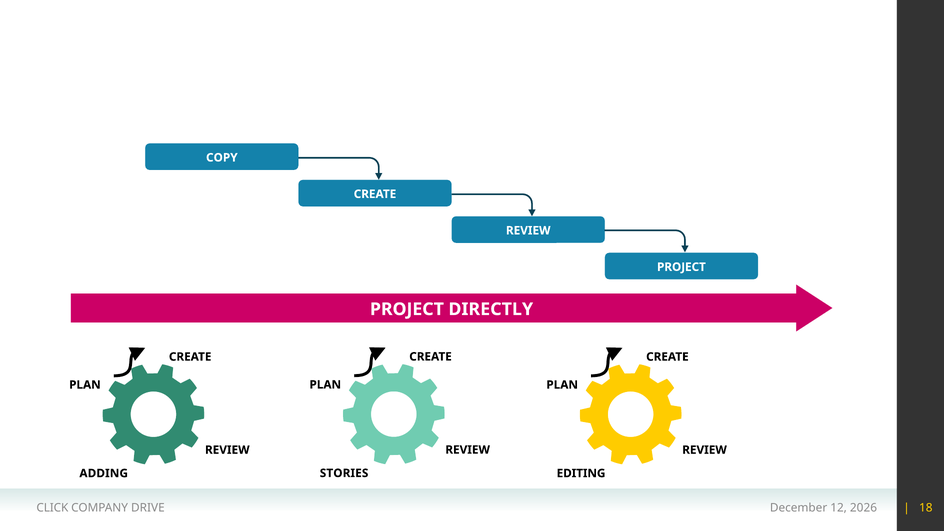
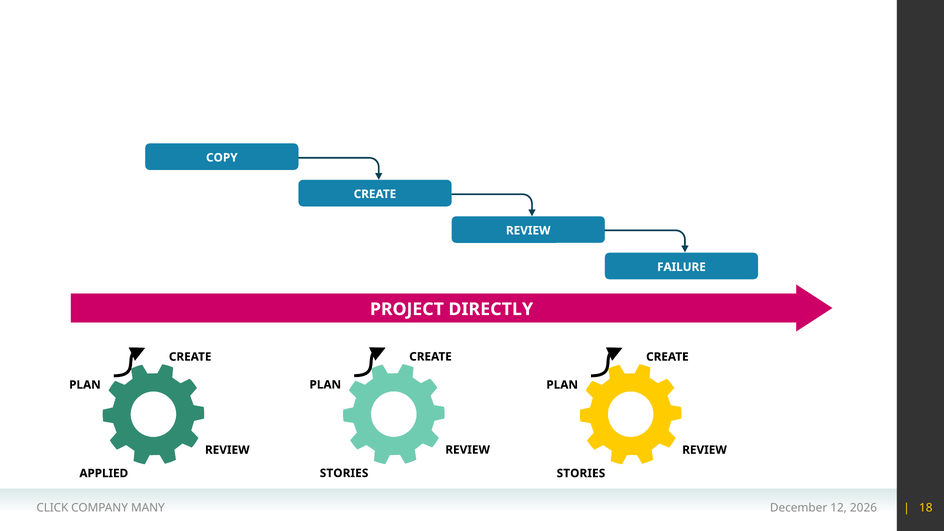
PROJECT: PROJECT -> FAILURE (681, 267)
ADDING: ADDING -> APPLIED (104, 473)
EDITING: EDITING -> STORIES (581, 473)
DRIVE: DRIVE -> MANY (148, 508)
